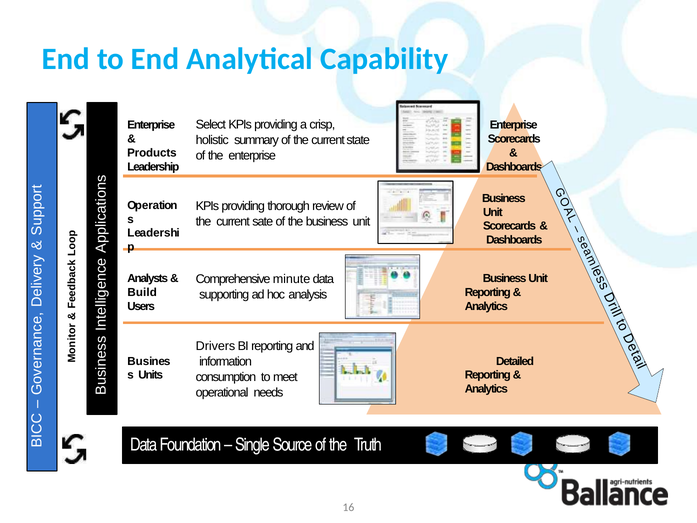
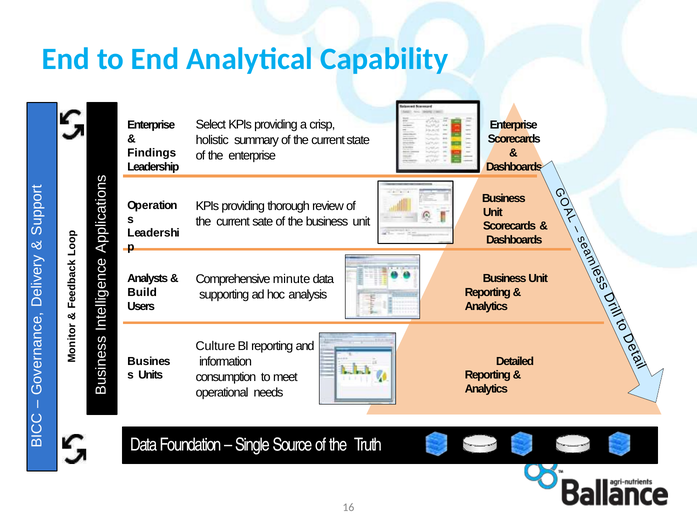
Products: Products -> Findings (152, 153)
Drivers: Drivers -> Culture (216, 346)
